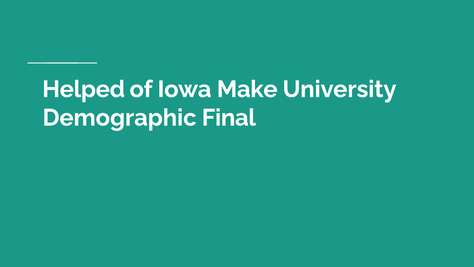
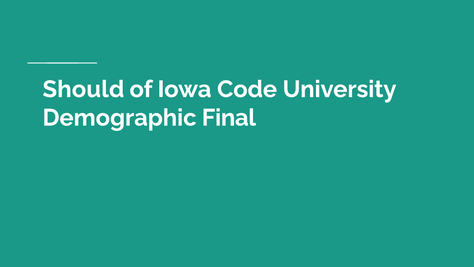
Helped: Helped -> Should (83, 89)
Make: Make -> Code (247, 89)
